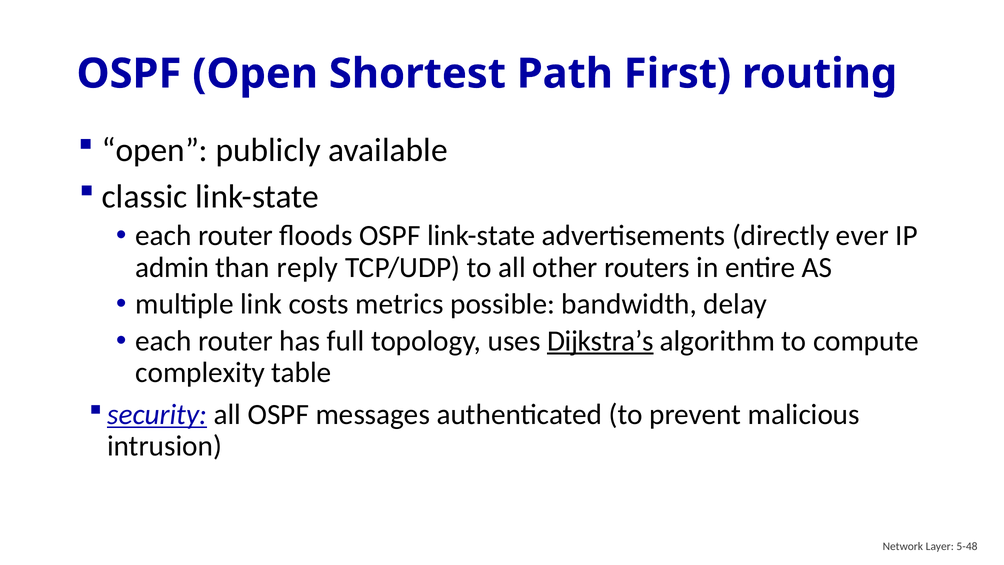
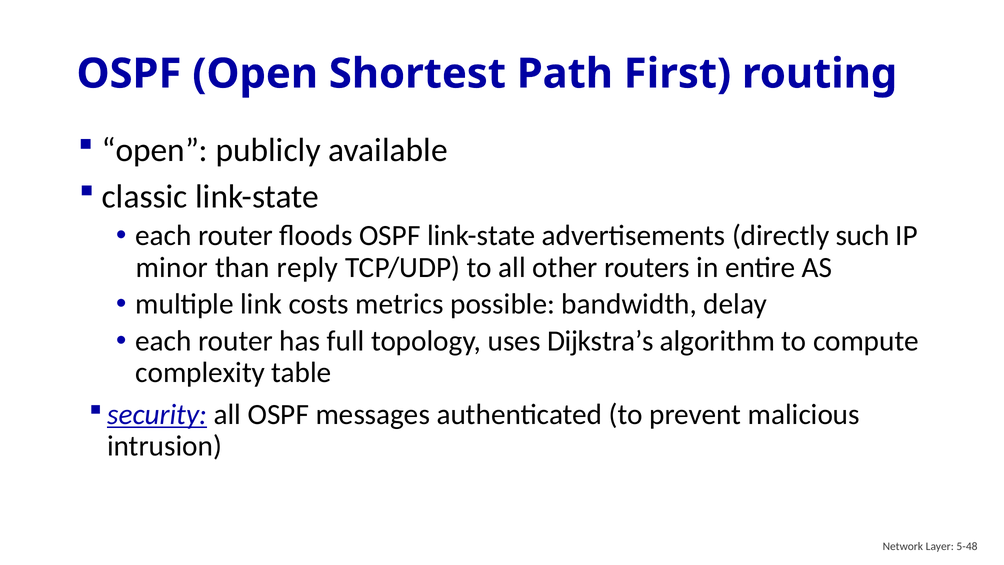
ever: ever -> such (863, 236)
admin: admin -> minor (172, 267)
Dijkstra’s underline: present -> none (600, 341)
